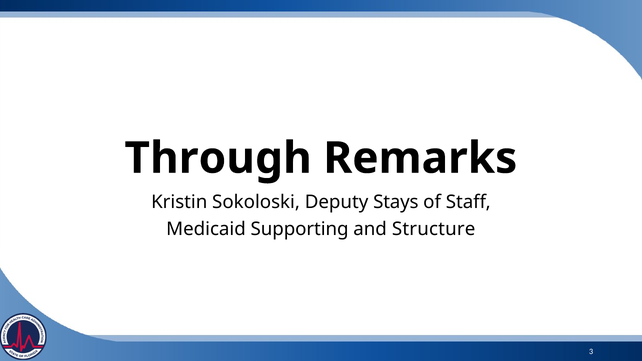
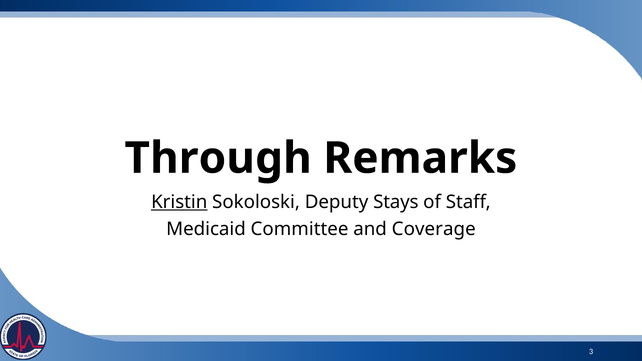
Kristin underline: none -> present (179, 202)
Supporting: Supporting -> Committee (300, 229)
Structure: Structure -> Coverage (434, 229)
